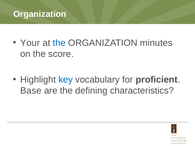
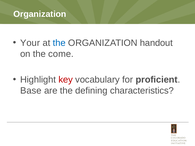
minutes: minutes -> handout (156, 43)
score: score -> come (61, 54)
key colour: blue -> red (66, 80)
